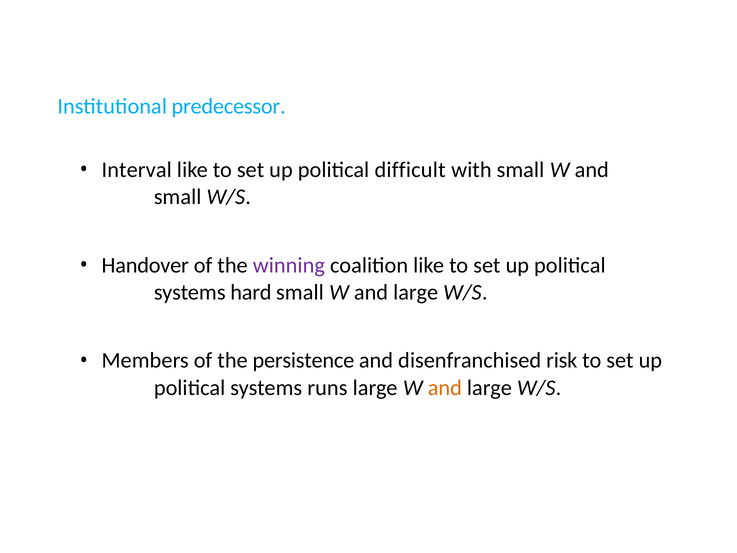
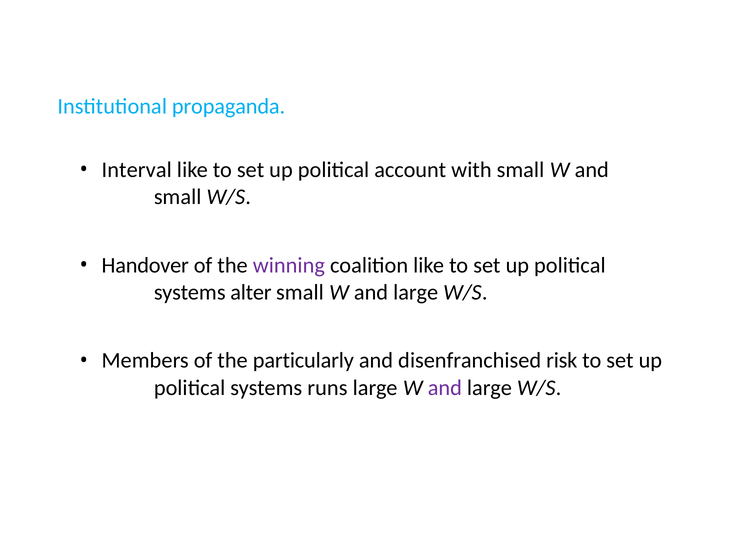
predecessor: predecessor -> propaganda (229, 107)
difficult: difficult -> account (410, 170)
hard: hard -> alter (251, 293)
persistence: persistence -> particularly (303, 361)
and colour: orange -> purple (445, 388)
